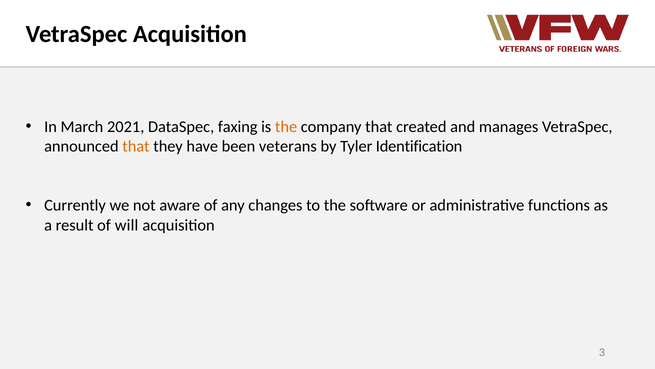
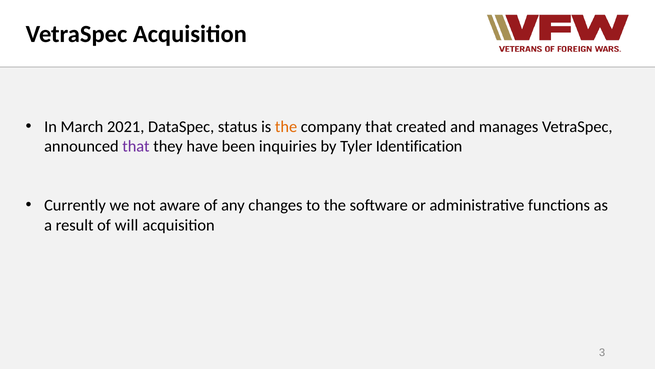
faxing: faxing -> status (238, 127)
that colour: orange -> purple (136, 146)
veterans: veterans -> inquiries (288, 146)
